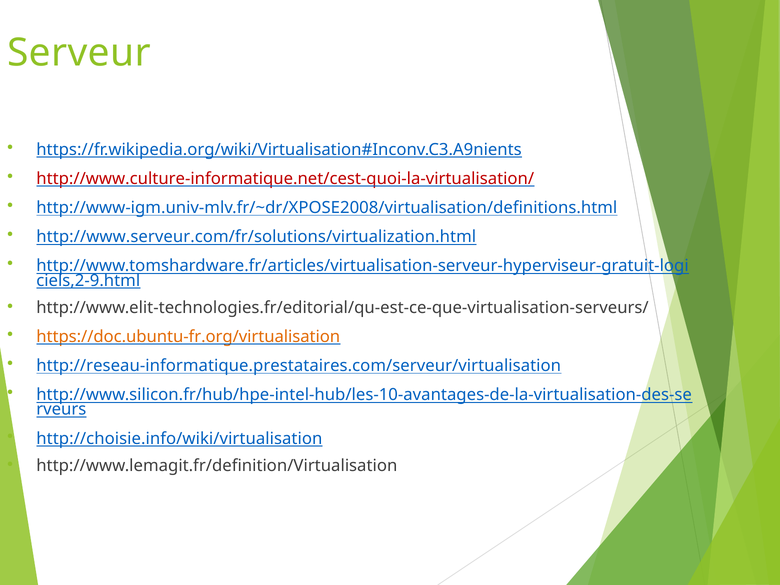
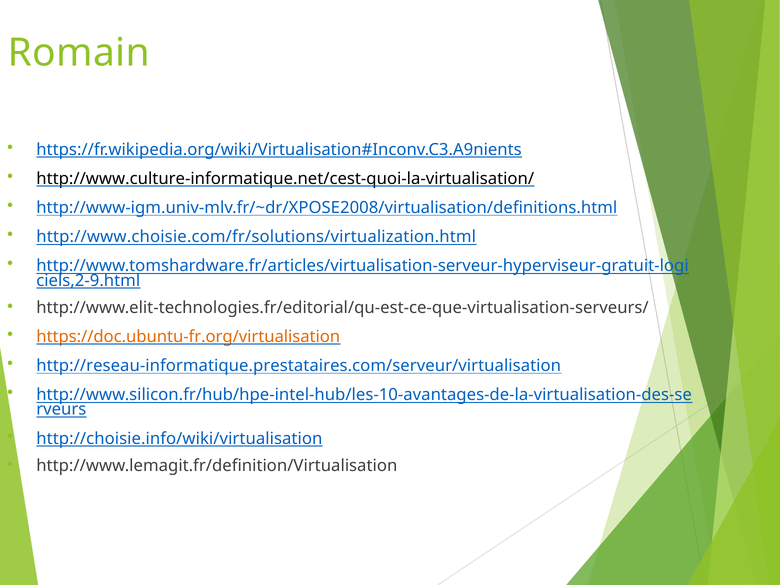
Serveur: Serveur -> Romain (79, 53)
http://www.culture-informatique.net/cest-quoi-la-virtualisation/ colour: red -> black (285, 179)
http://www.serveur.com/fr/solutions/virtualization.html: http://www.serveur.com/fr/solutions/virtualization.html -> http://www.choisie.com/fr/solutions/virtualization.html (256, 237)
